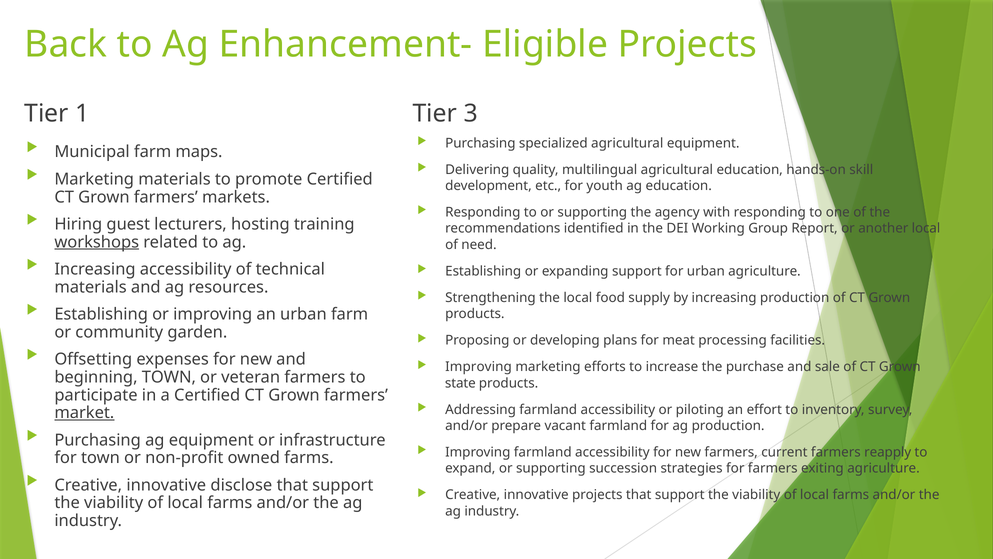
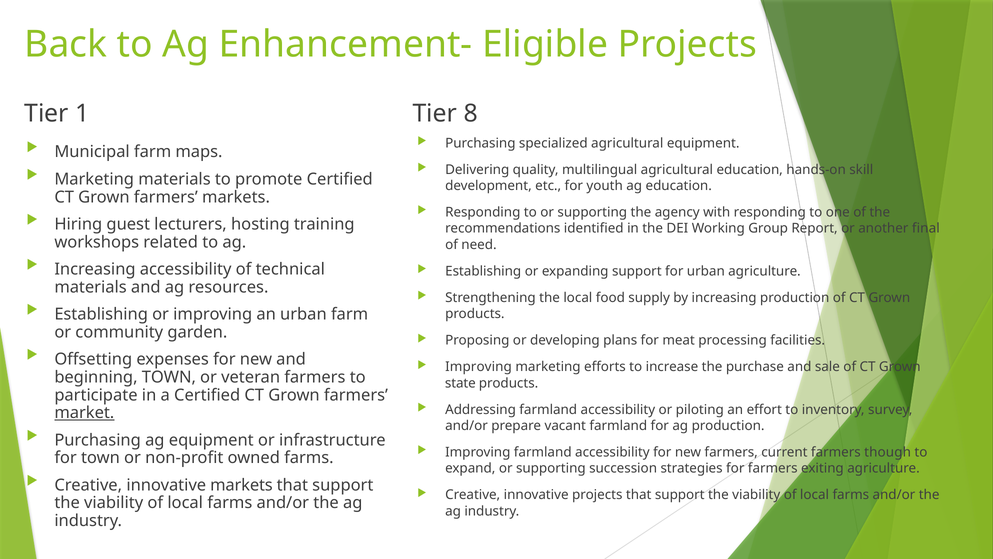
3: 3 -> 8 (471, 113)
another local: local -> final (926, 228)
workshops underline: present -> none (97, 242)
reapply: reapply -> though (888, 452)
innovative disclose: disclose -> markets (241, 485)
